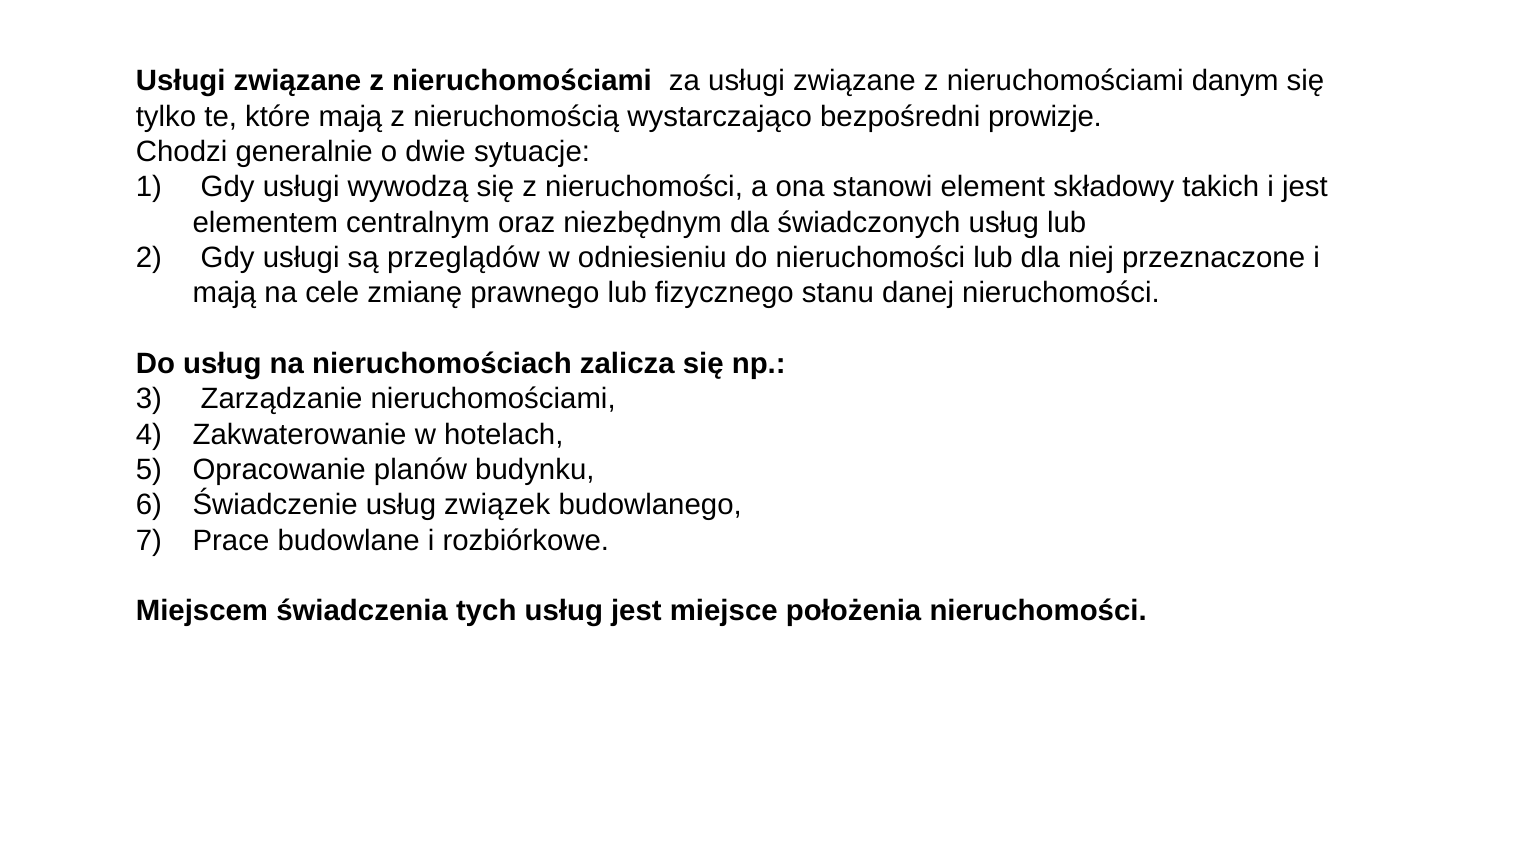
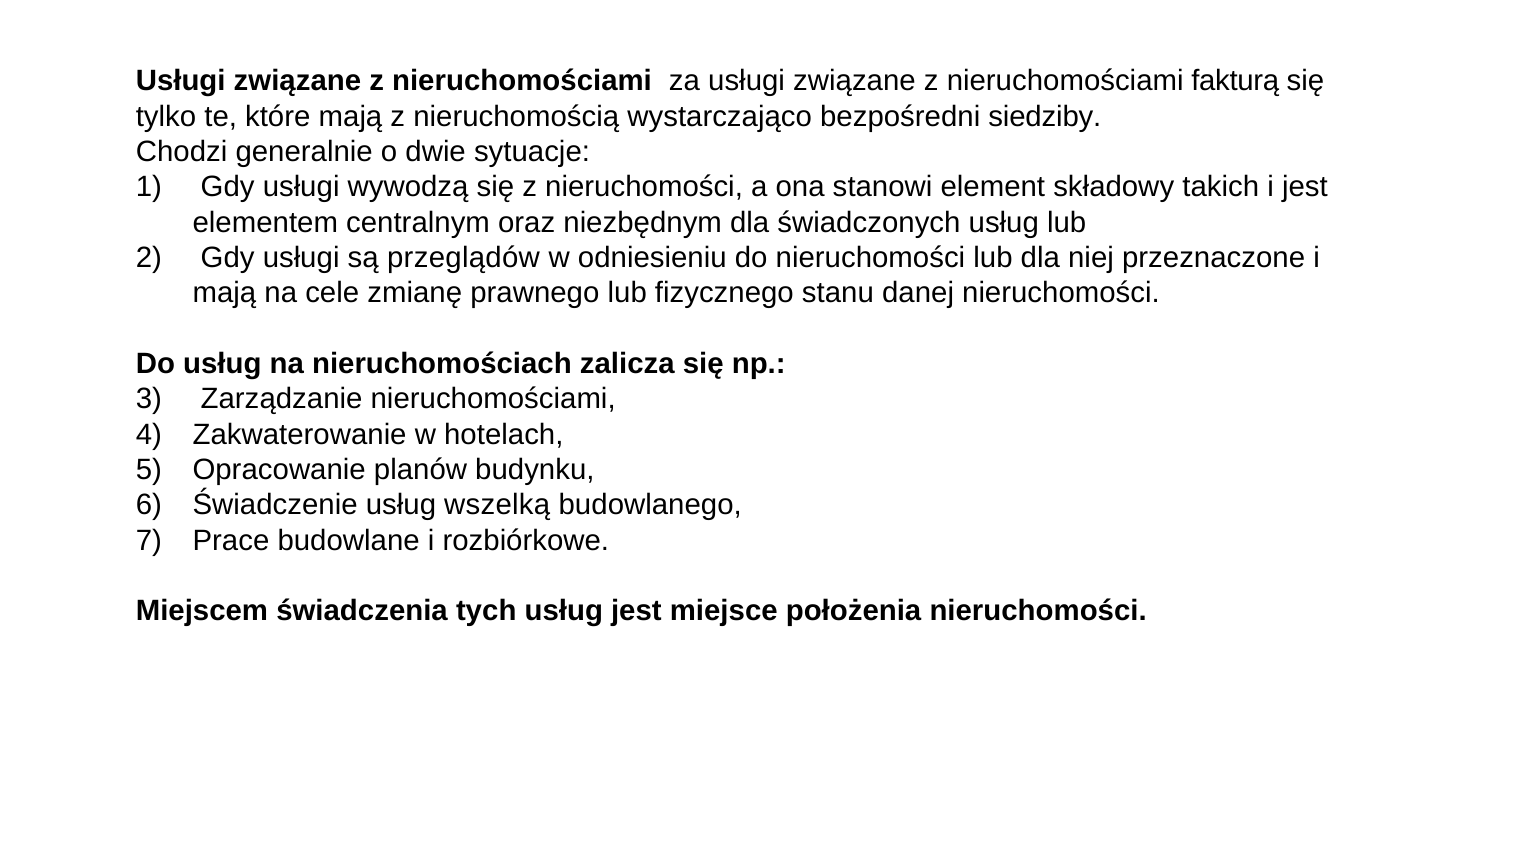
danym: danym -> fakturą (1235, 81)
prowizje: prowizje -> siedziby (1045, 117)
związek: związek -> wszelką (497, 505)
